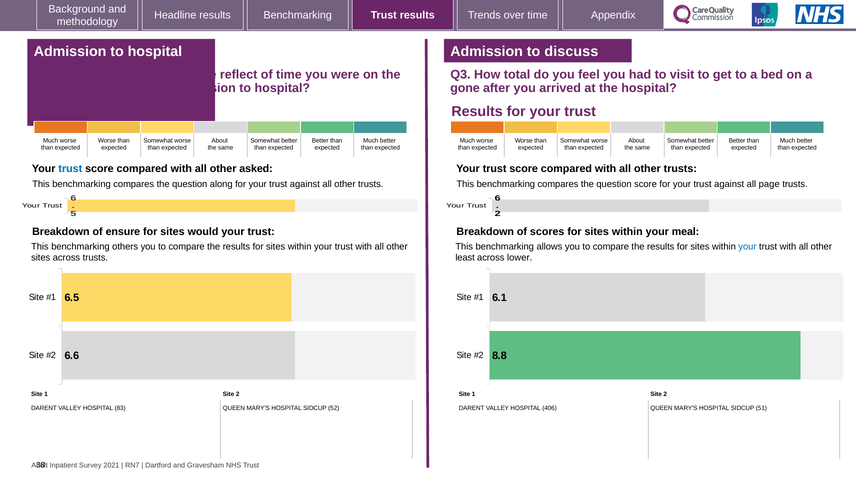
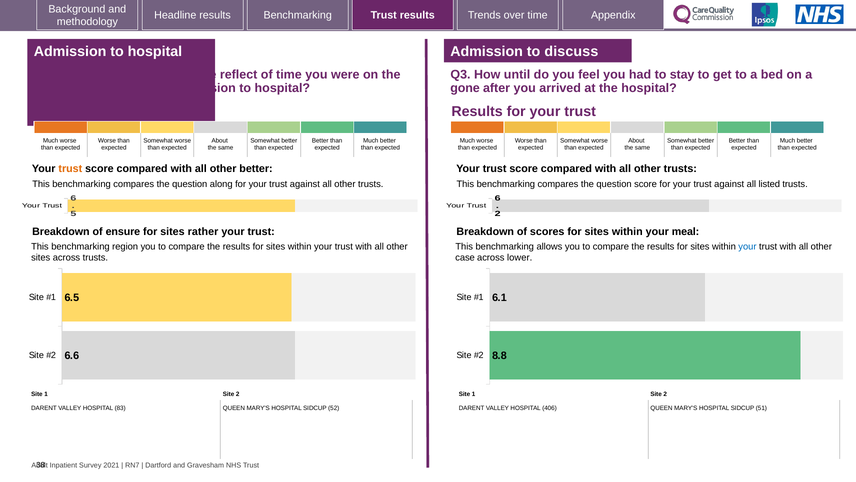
total: total -> until (517, 75)
visit: visit -> stay (682, 75)
trust colour: blue -> orange (70, 169)
other asked: asked -> better (256, 169)
page: page -> listed (769, 184)
would: would -> rather (203, 232)
others: others -> region (125, 246)
least: least -> case (465, 257)
